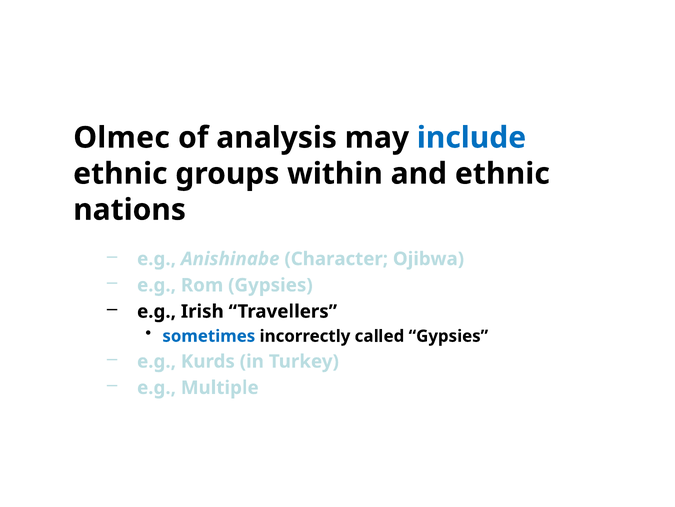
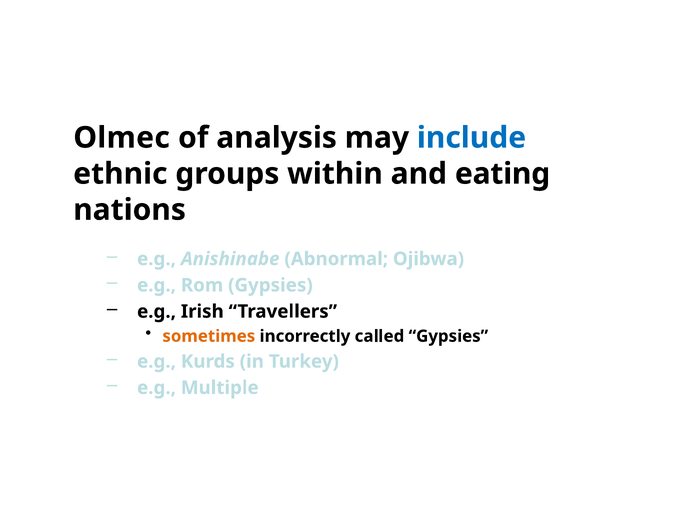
and ethnic: ethnic -> eating (503, 174)
Character: Character -> Abnormal (336, 259)
sometimes colour: blue -> orange (209, 336)
